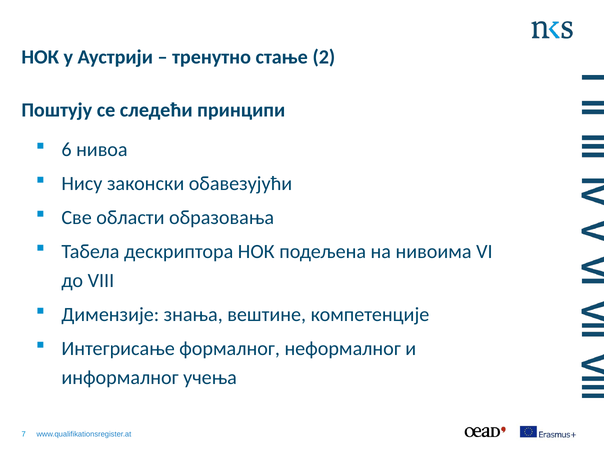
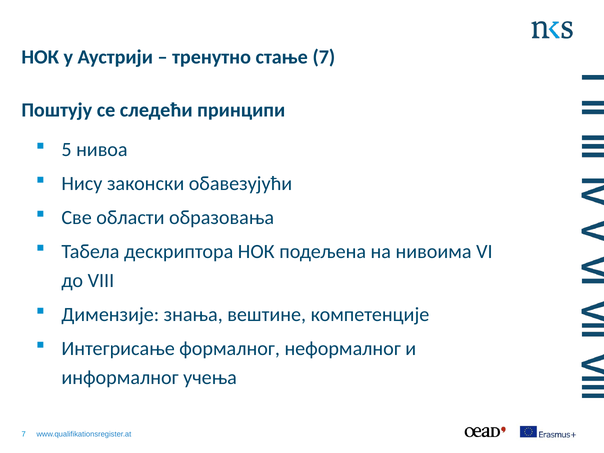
стање 2: 2 -> 7 (324, 57)
6: 6 -> 5 (67, 150)
